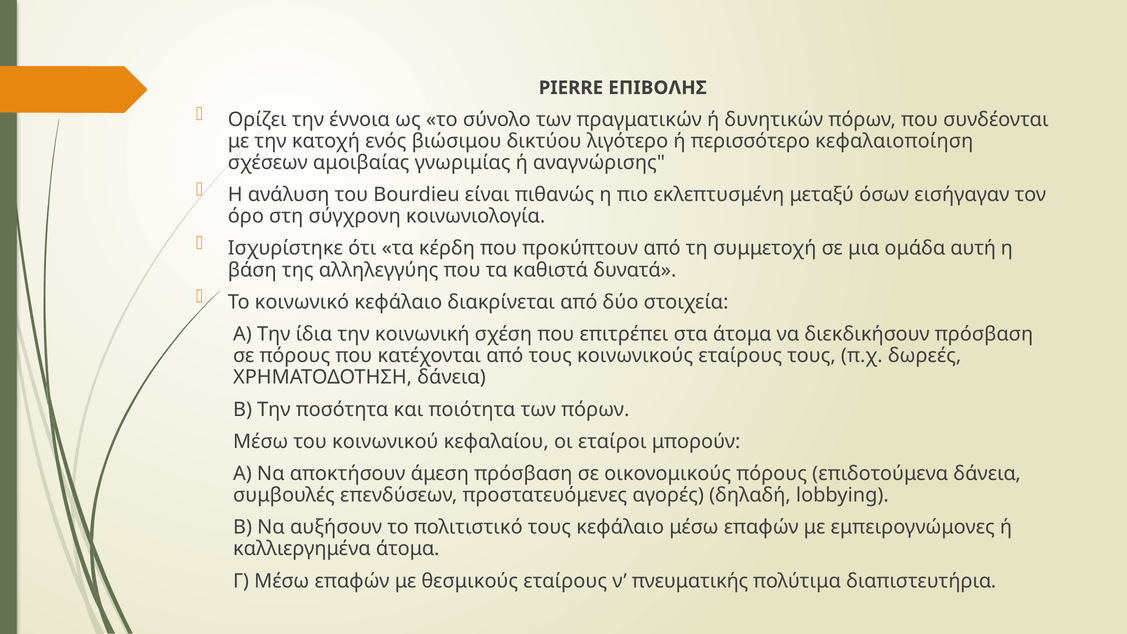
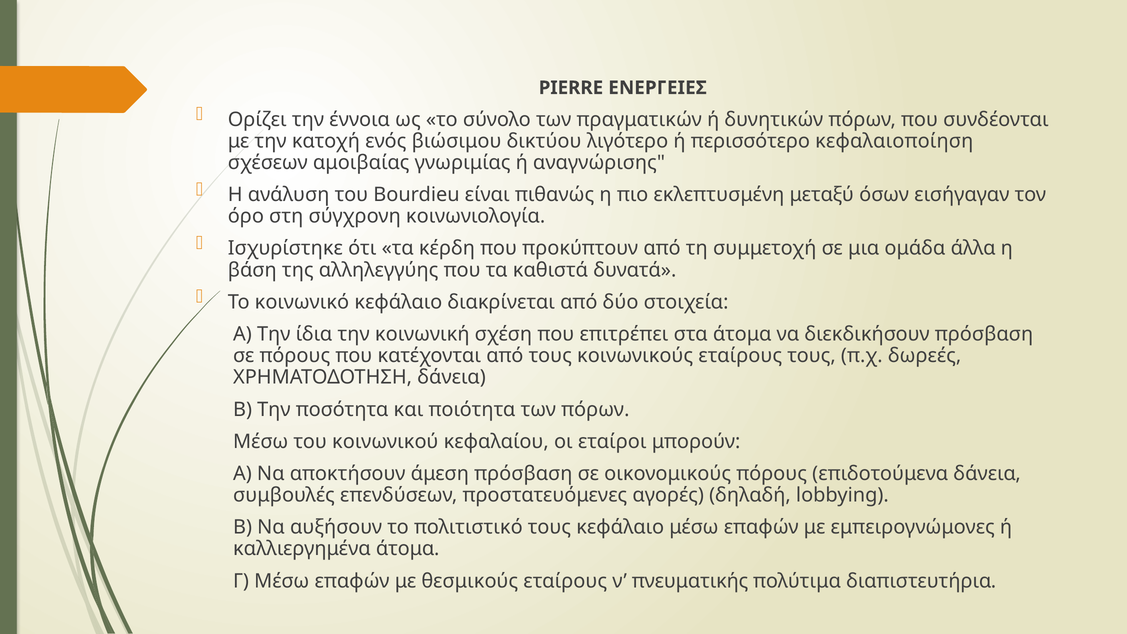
ΕΠΙΒΟΛΗΣ: ΕΠΙΒΟΛΗΣ -> ΕΝΕΡΓΕΙΕΣ (657, 88)
αυτή: αυτή -> άλλα (973, 248)
